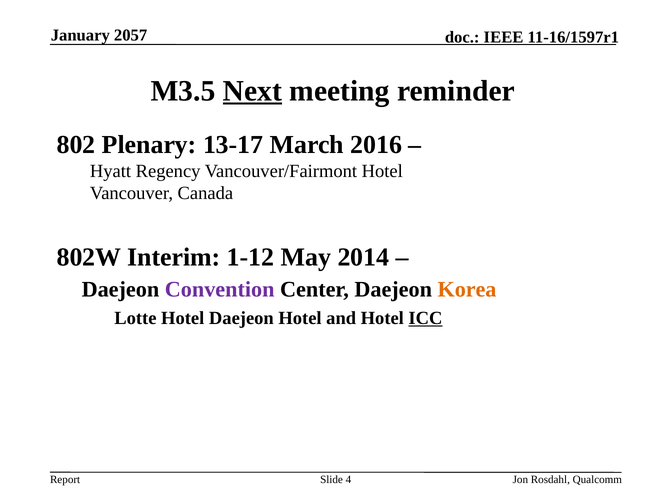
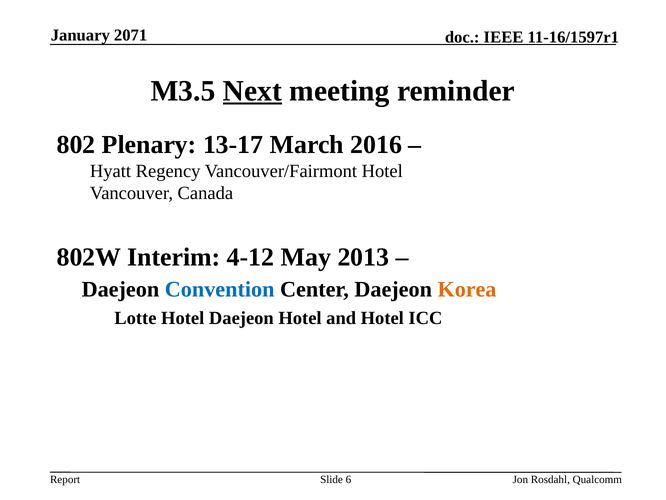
2057: 2057 -> 2071 (131, 35)
1-12: 1-12 -> 4-12 (251, 257)
2014: 2014 -> 2013 (363, 257)
Convention colour: purple -> blue (220, 289)
ICC underline: present -> none (425, 318)
4: 4 -> 6 (348, 479)
